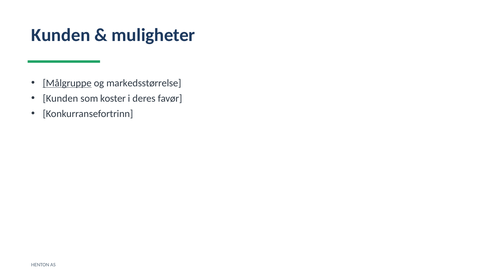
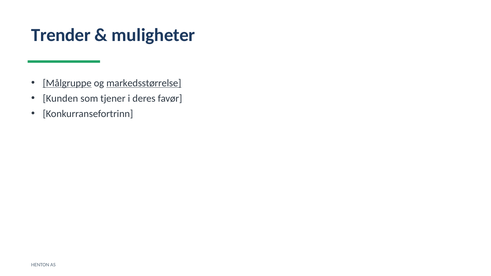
Kunden: Kunden -> Trender (61, 35)
markedsstørrelse underline: none -> present (144, 83)
koster: koster -> tjener (113, 99)
